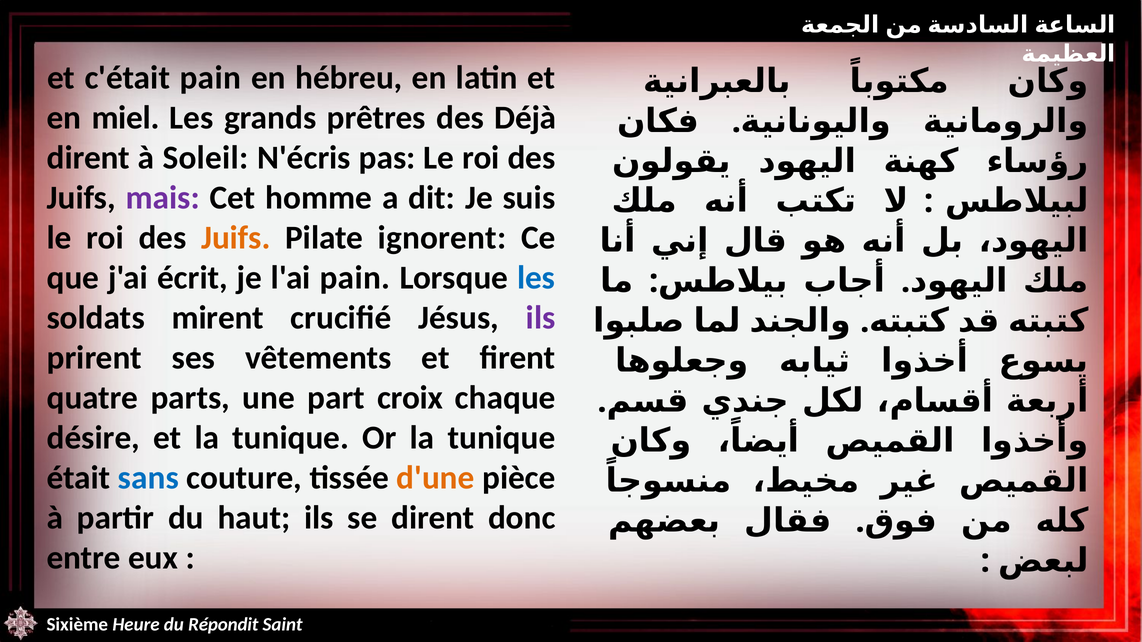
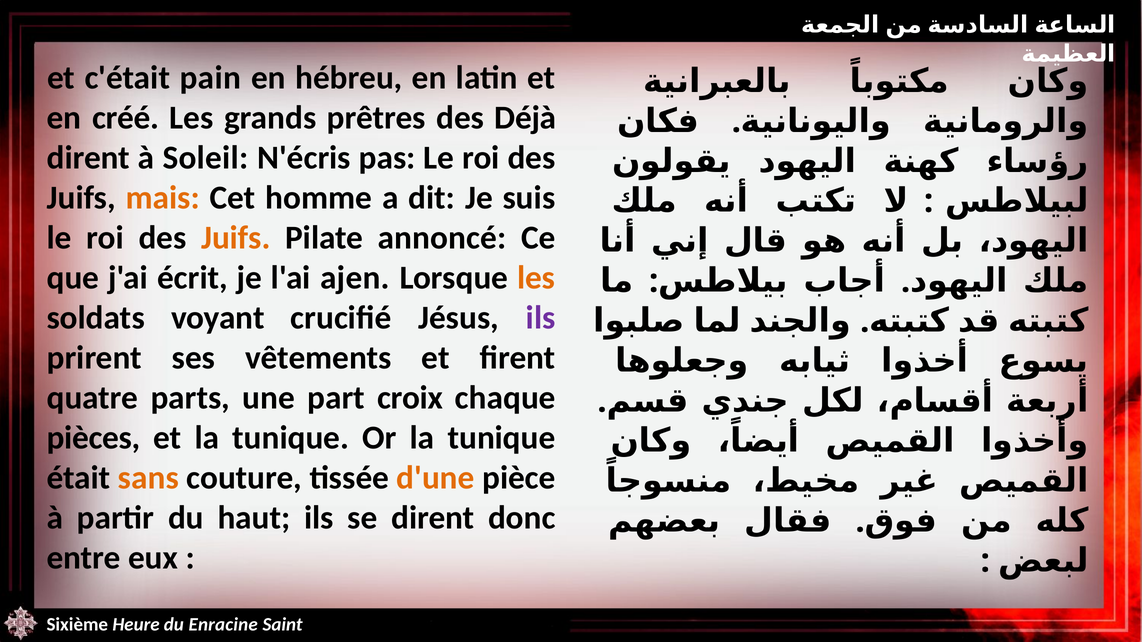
miel: miel -> créé (126, 118)
mais colour: purple -> orange (163, 198)
ignorent: ignorent -> annoncé (442, 238)
l'ai pain: pain -> ajen (355, 278)
les colour: blue -> orange (536, 278)
mirent: mirent -> voyant (218, 318)
désire: désire -> pièces (94, 438)
sans colour: blue -> orange (148, 478)
Répondit: Répondit -> Enracine (223, 625)
